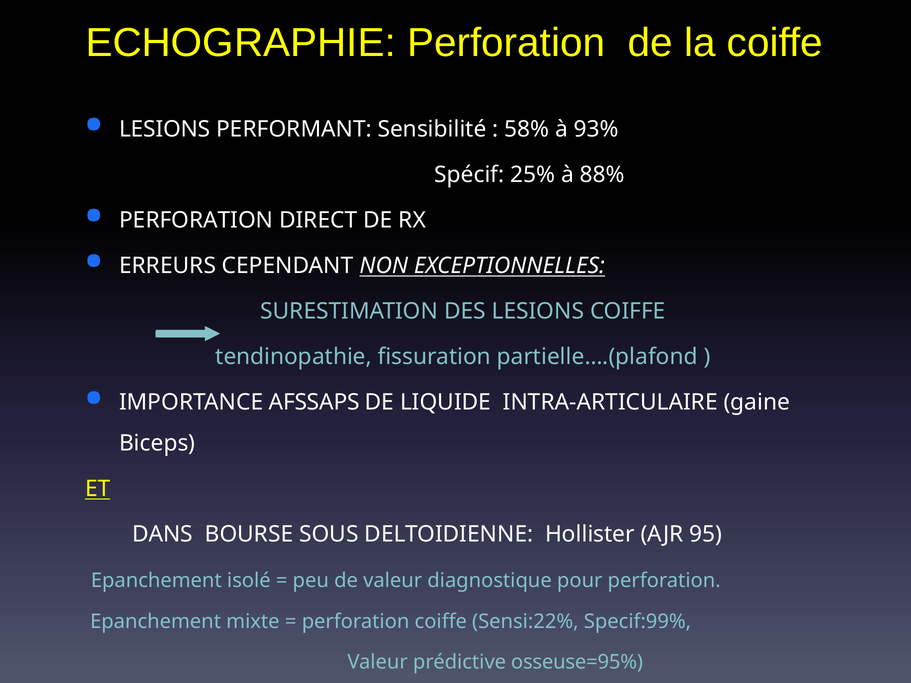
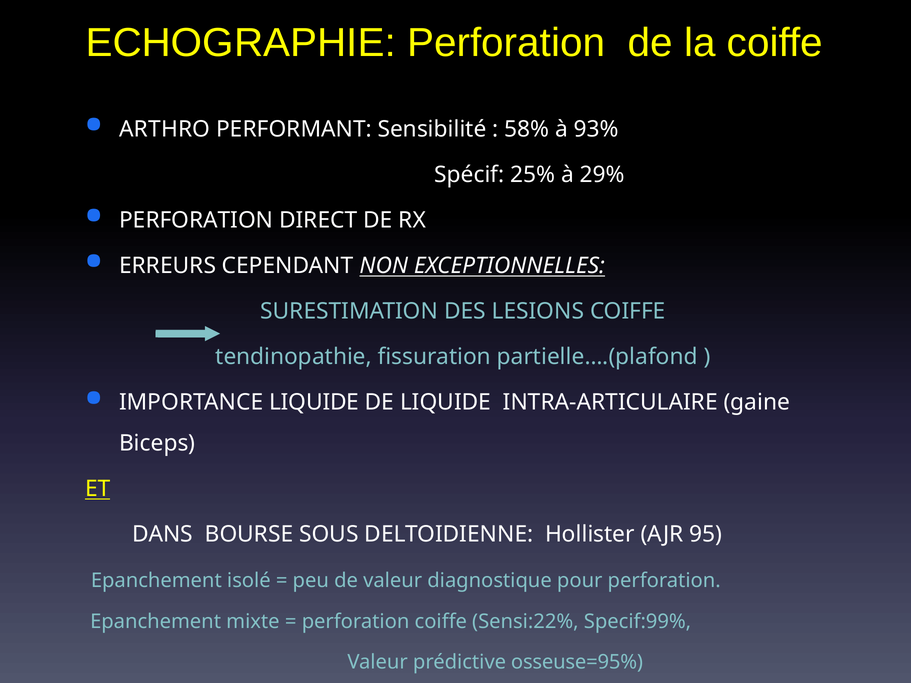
LESIONS: LESIONS -> ARTHRO (165, 129)
88%: 88% -> 29% (602, 175)
IMPORTANCE AFSSAPS: AFSSAPS -> LIQUIDE (314, 402)
